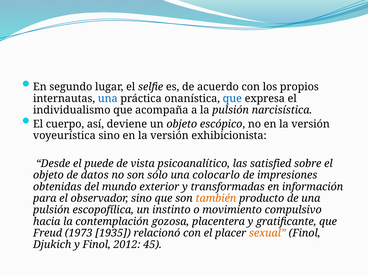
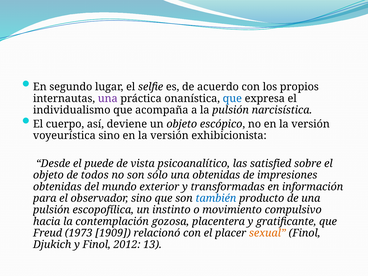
una colour: blue -> purple (108, 98)
datos: datos -> todos (95, 175)
una colocarlo: colocarlo -> obtenidas (216, 175)
también colour: orange -> blue (216, 198)
1935: 1935 -> 1909 (113, 233)
45: 45 -> 13 (153, 245)
